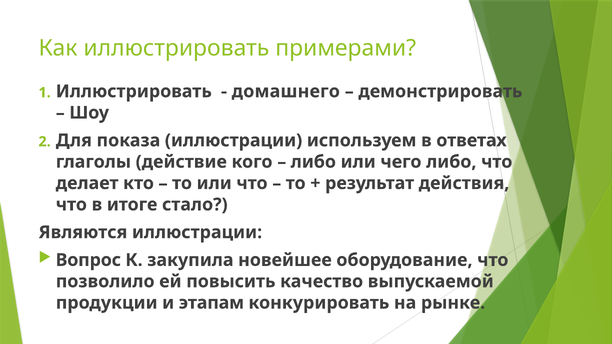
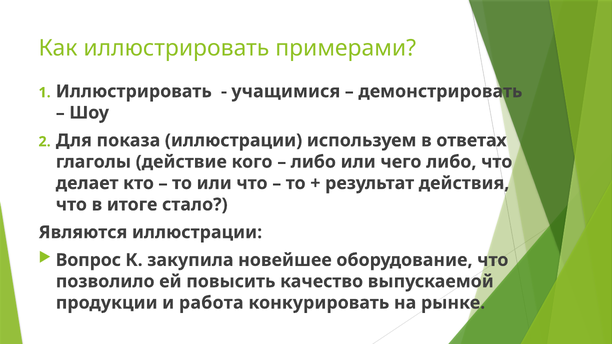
домашнего: домашнего -> учащимися (286, 91)
этапам: этапам -> работа (211, 303)
